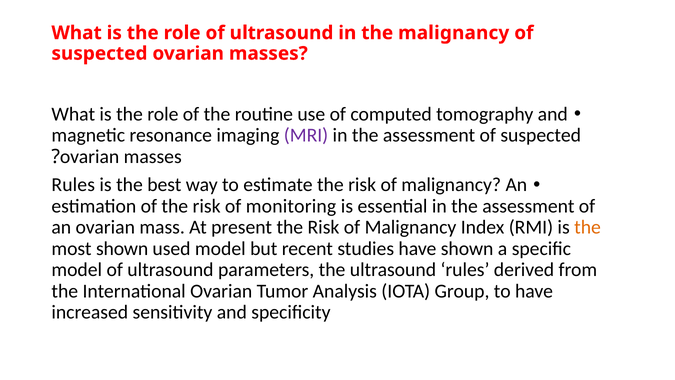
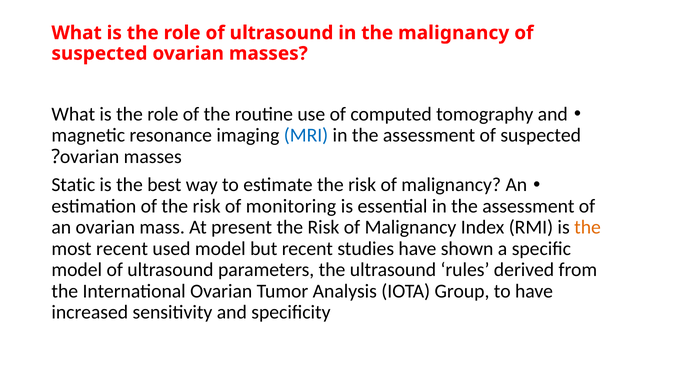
MRI colour: purple -> blue (306, 135)
Rules: Rules -> Static (73, 185)
most shown: shown -> recent (122, 248)
